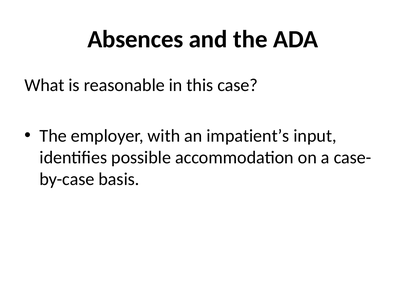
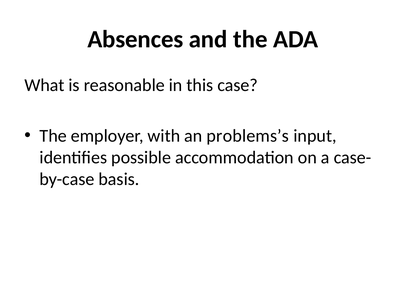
impatient’s: impatient’s -> problems’s (248, 136)
